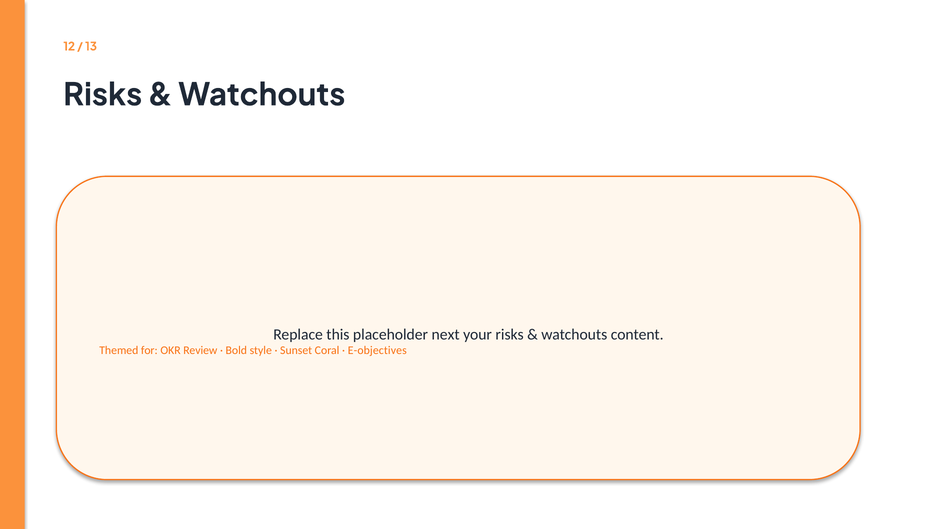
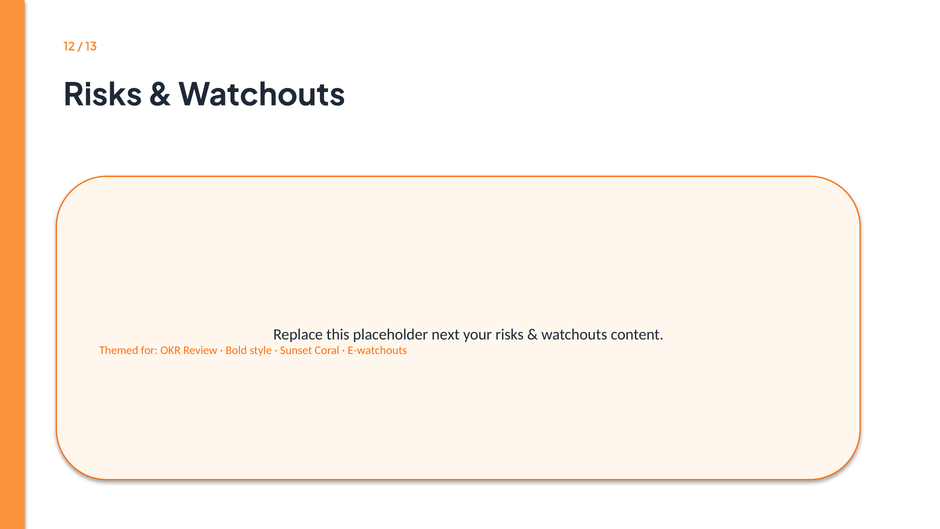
E-objectives: E-objectives -> E-watchouts (377, 350)
